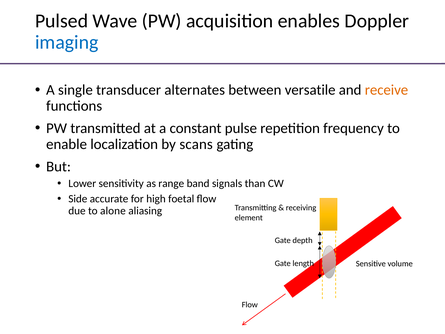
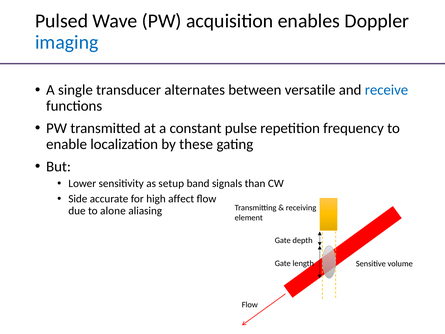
receive colour: orange -> blue (387, 90)
scans: scans -> these (196, 144)
range: range -> setup (171, 184)
foetal: foetal -> affect (181, 199)
